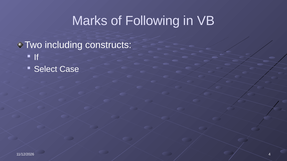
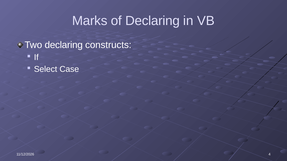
of Following: Following -> Declaring (153, 21)
Two including: including -> declaring (64, 45)
